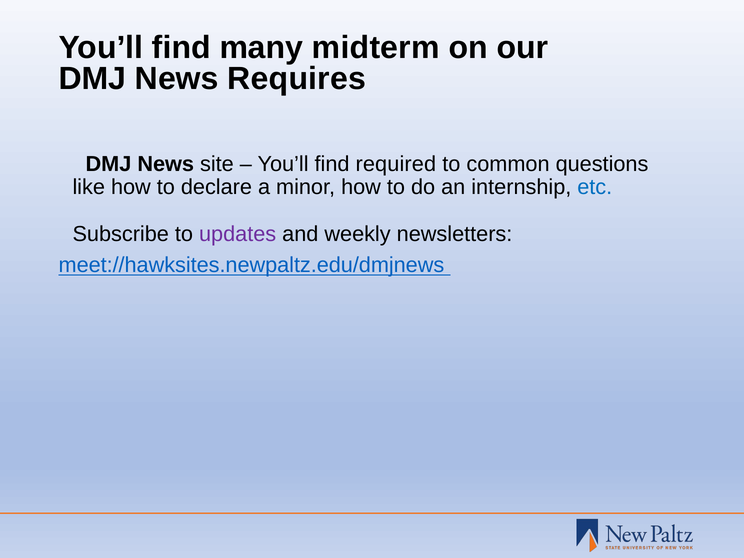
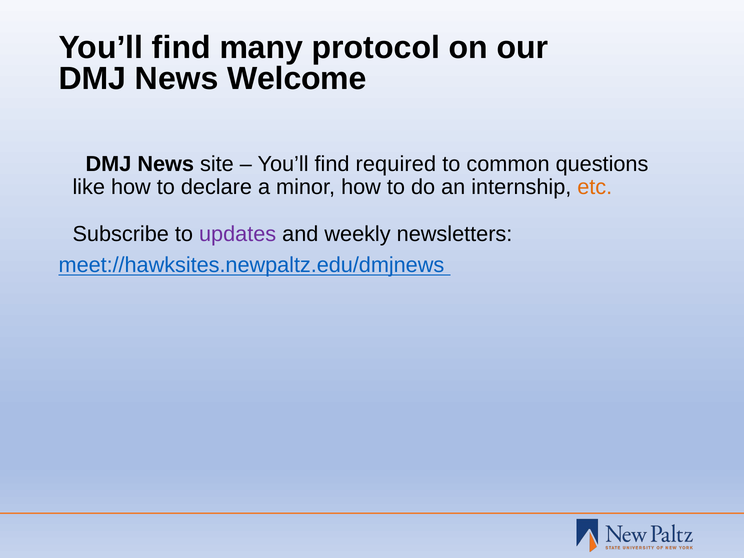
midterm: midterm -> protocol (376, 48)
Requires: Requires -> Welcome (297, 79)
etc colour: blue -> orange (595, 187)
